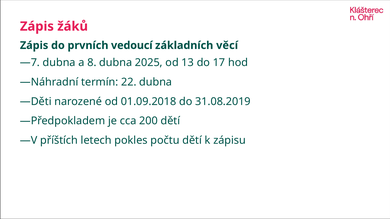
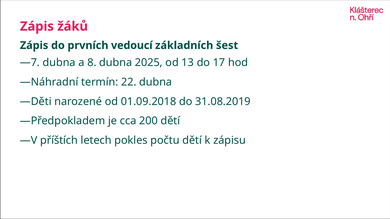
věcí: věcí -> šest (227, 45)
